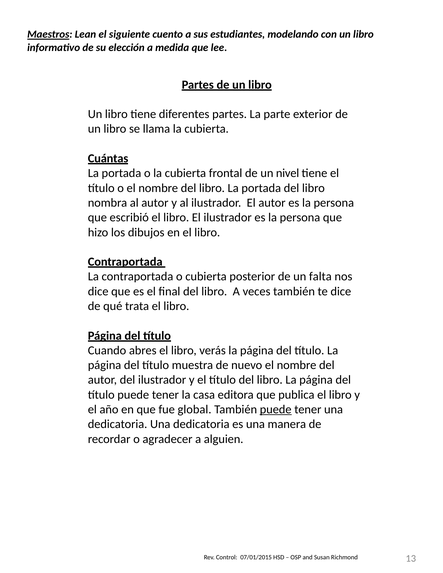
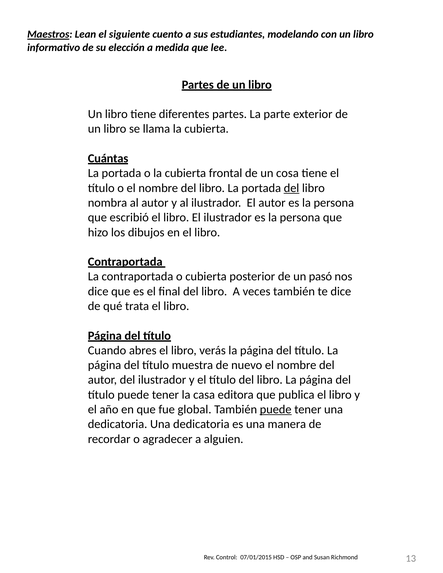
nivel: nivel -> cosa (287, 173)
del underline: none -> present (292, 188)
falta: falta -> pasó (320, 277)
